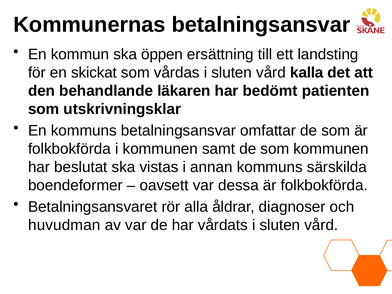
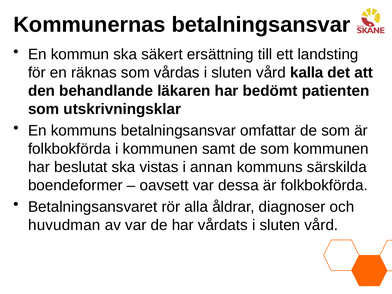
öppen: öppen -> säkert (162, 54)
skickat: skickat -> räknas (94, 73)
